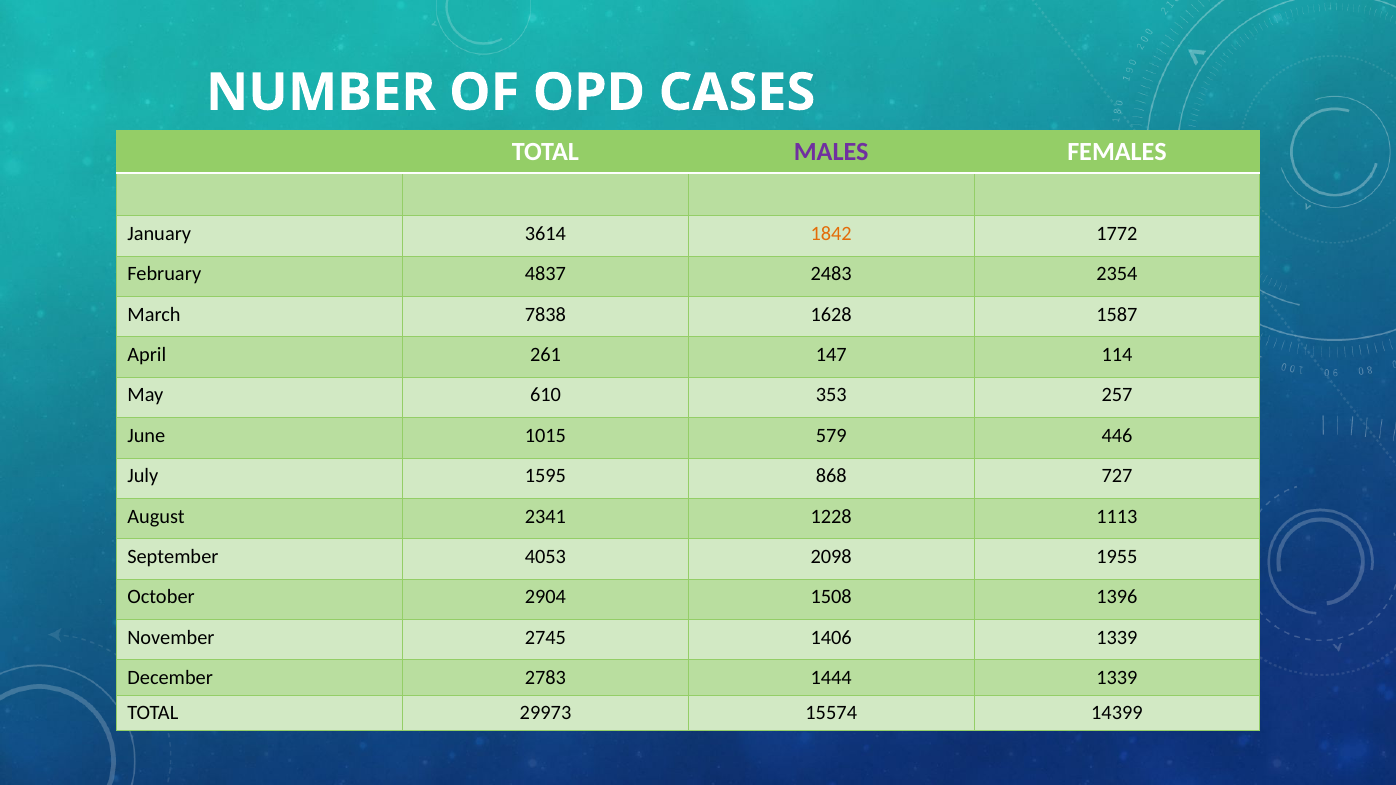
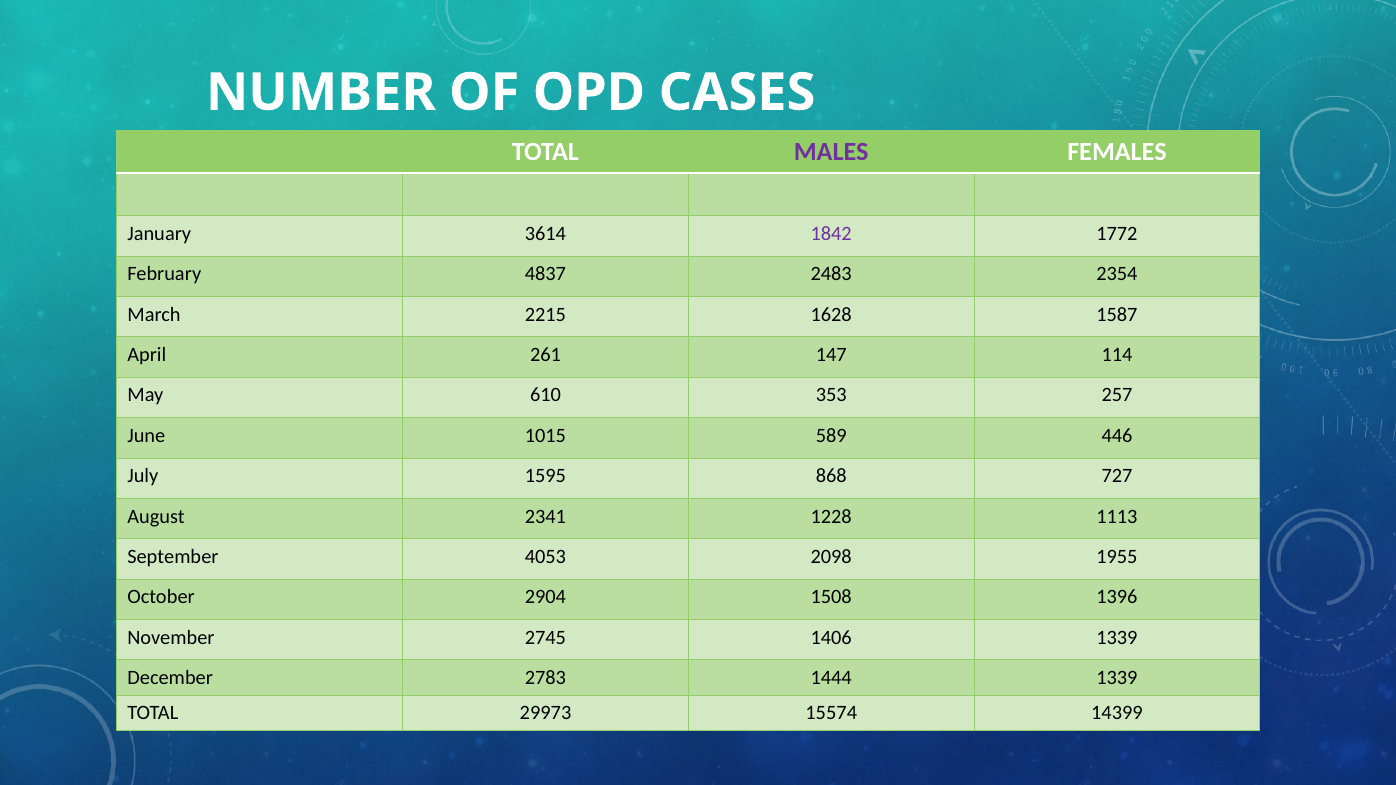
1842 colour: orange -> purple (831, 234)
7838: 7838 -> 2215 (545, 314)
579: 579 -> 589 (831, 436)
